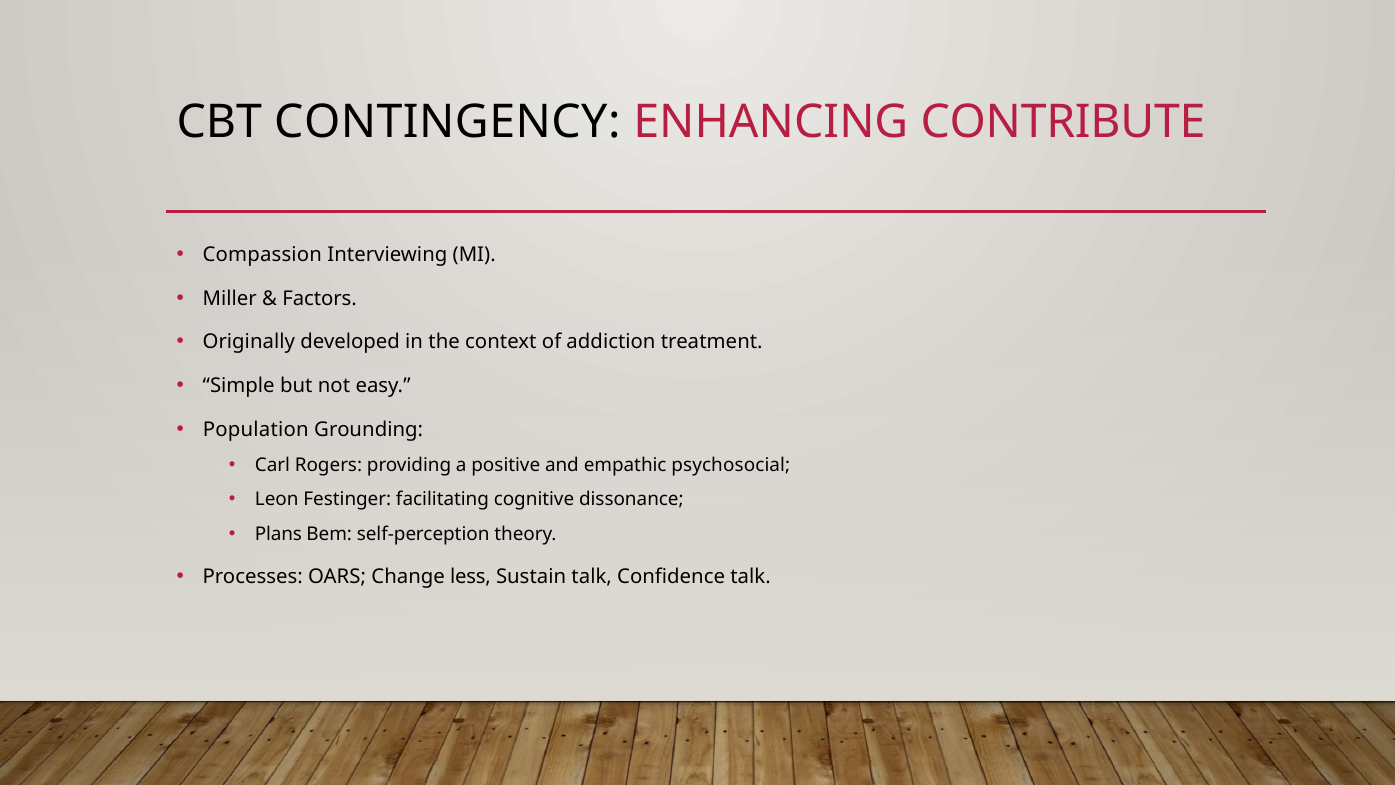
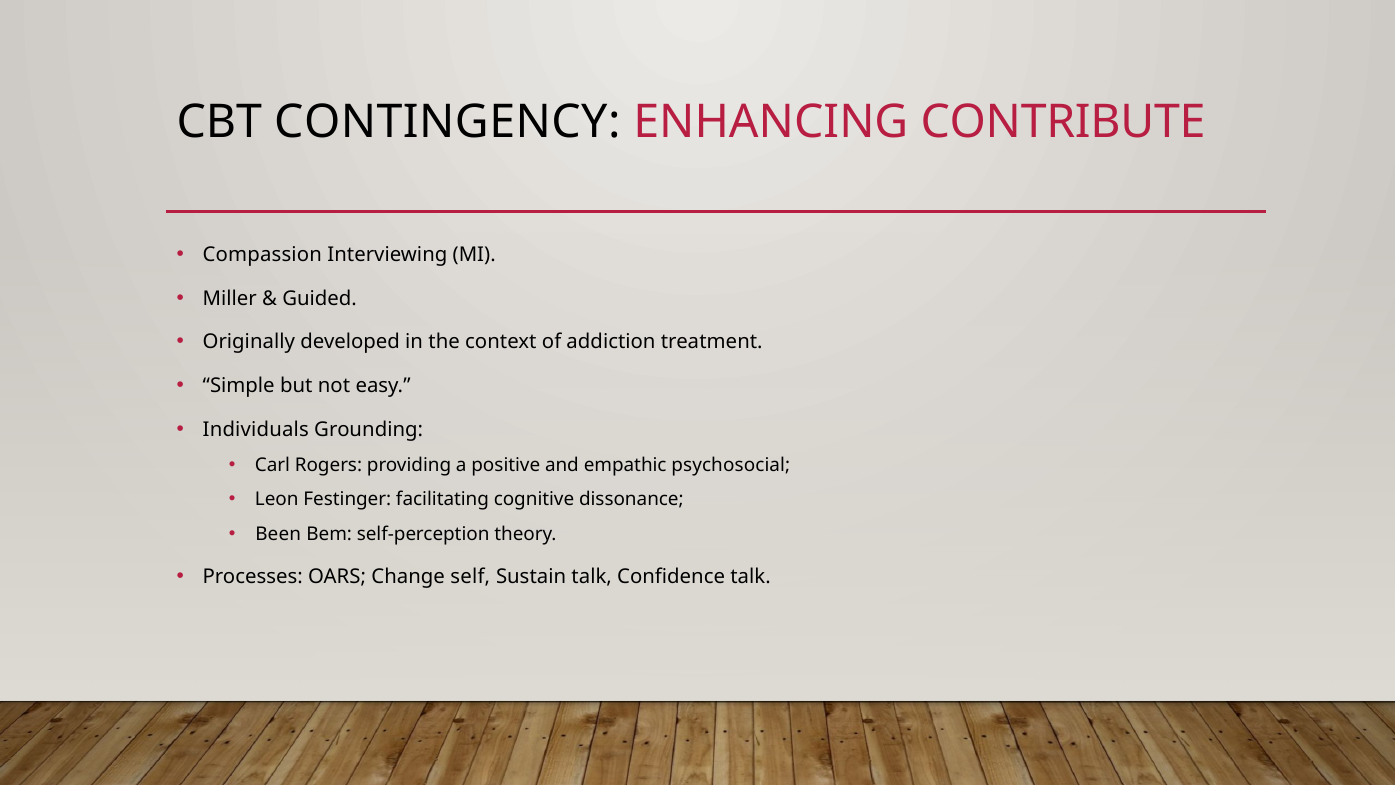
Factors: Factors -> Guided (320, 298)
Population: Population -> Individuals (256, 430)
Plans: Plans -> Been (278, 534)
less: less -> self (470, 577)
